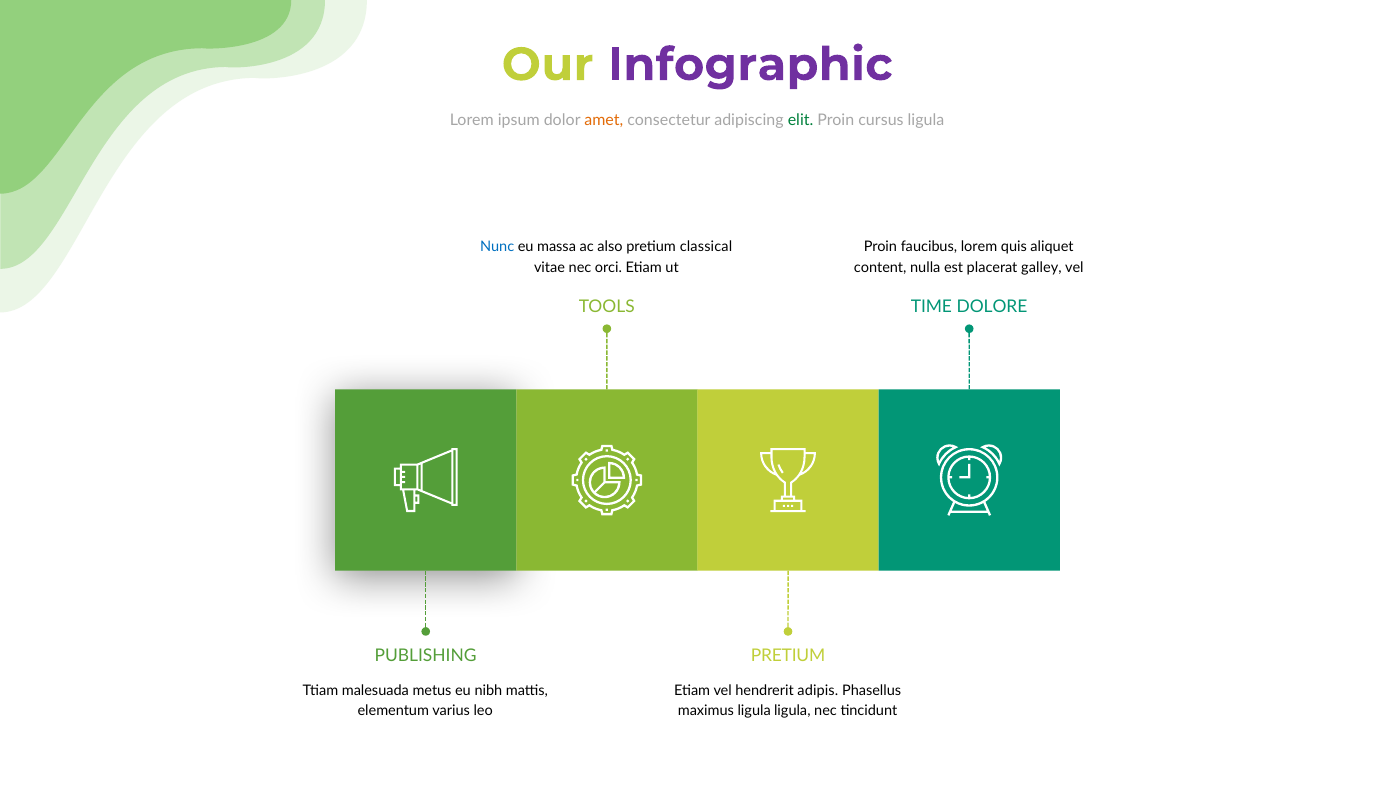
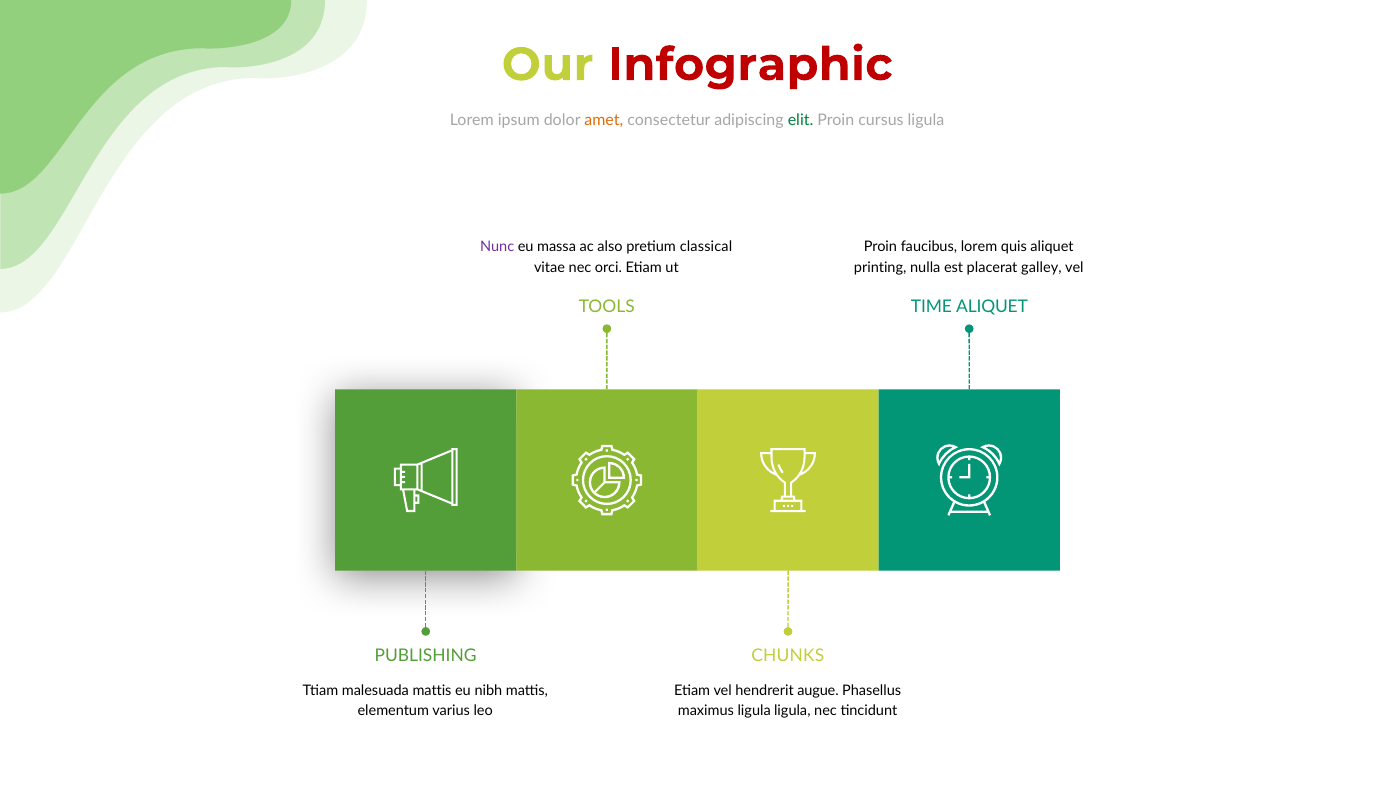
Infographic colour: purple -> red (750, 65)
Nunc colour: blue -> purple (497, 246)
content: content -> printing (880, 267)
TIME DOLORE: DOLORE -> ALIQUET (992, 307)
PRETIUM: PRETIUM -> CHUNKS (788, 655)
malesuada metus: metus -> mattis (432, 690)
adipis: adipis -> augue (818, 690)
